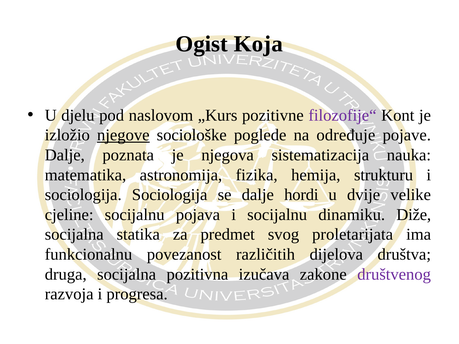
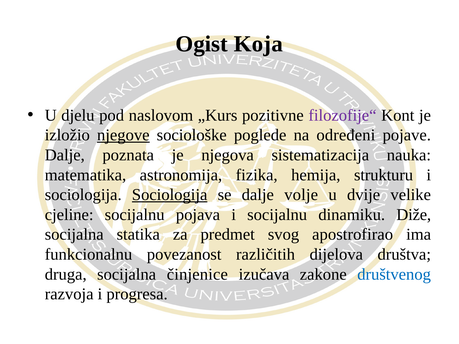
određuje: određuje -> određeni (346, 135)
Sociologija underline: none -> present (170, 195)
hordi: hordi -> volje (301, 195)
proletarijata: proletarijata -> apostrofirao (353, 235)
pozitivna: pozitivna -> činjenice (197, 274)
društvenog colour: purple -> blue (394, 274)
